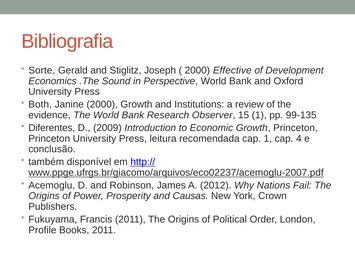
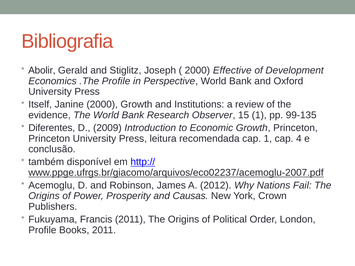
Sorte: Sorte -> Abolir (42, 71)
.The Sound: Sound -> Profile (116, 81)
Both: Both -> Itself (40, 105)
